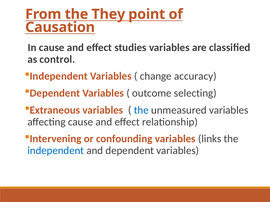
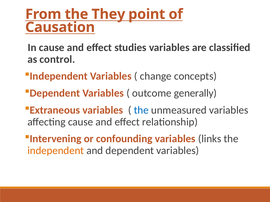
accuracy: accuracy -> concepts (195, 76)
selecting: selecting -> generally (195, 93)
independent colour: blue -> orange (56, 151)
